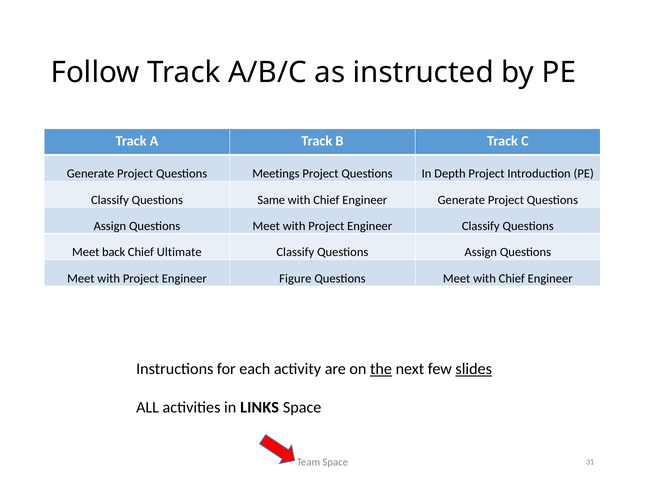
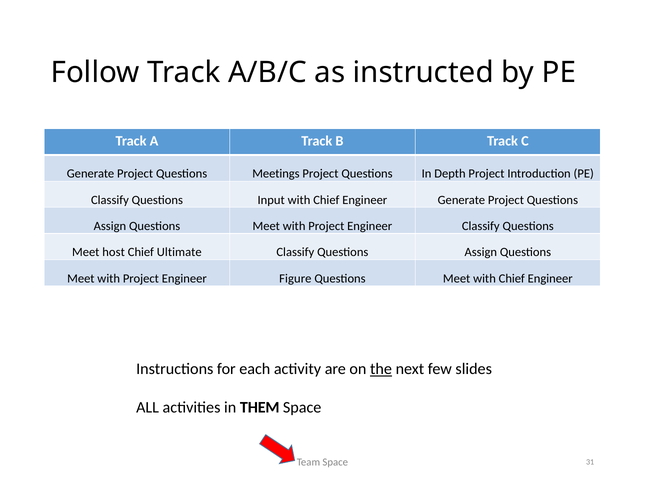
Same: Same -> Input (271, 200)
back: back -> host (114, 252)
slides underline: present -> none (474, 369)
LINKS: LINKS -> THEM (260, 407)
